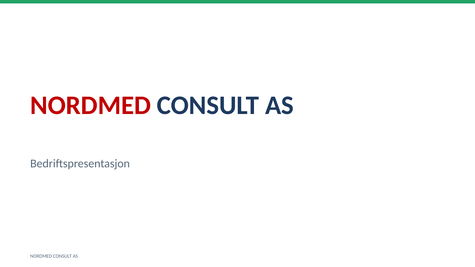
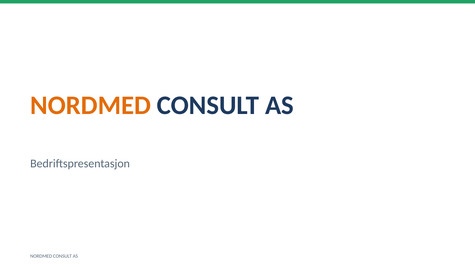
NORDMED colour: red -> orange (91, 105)
